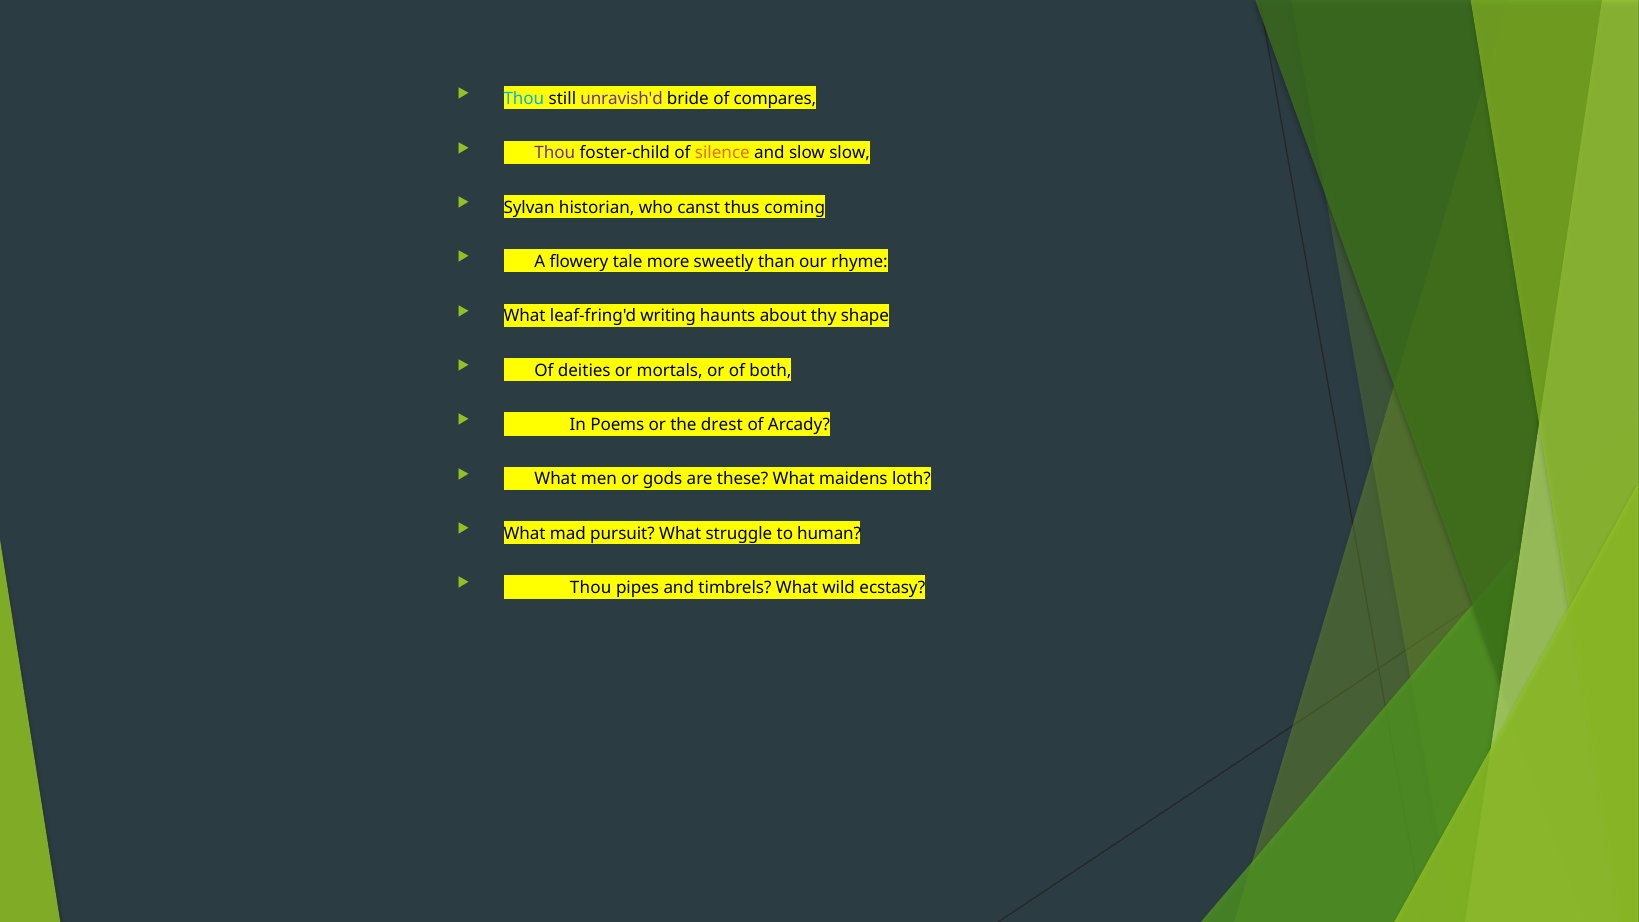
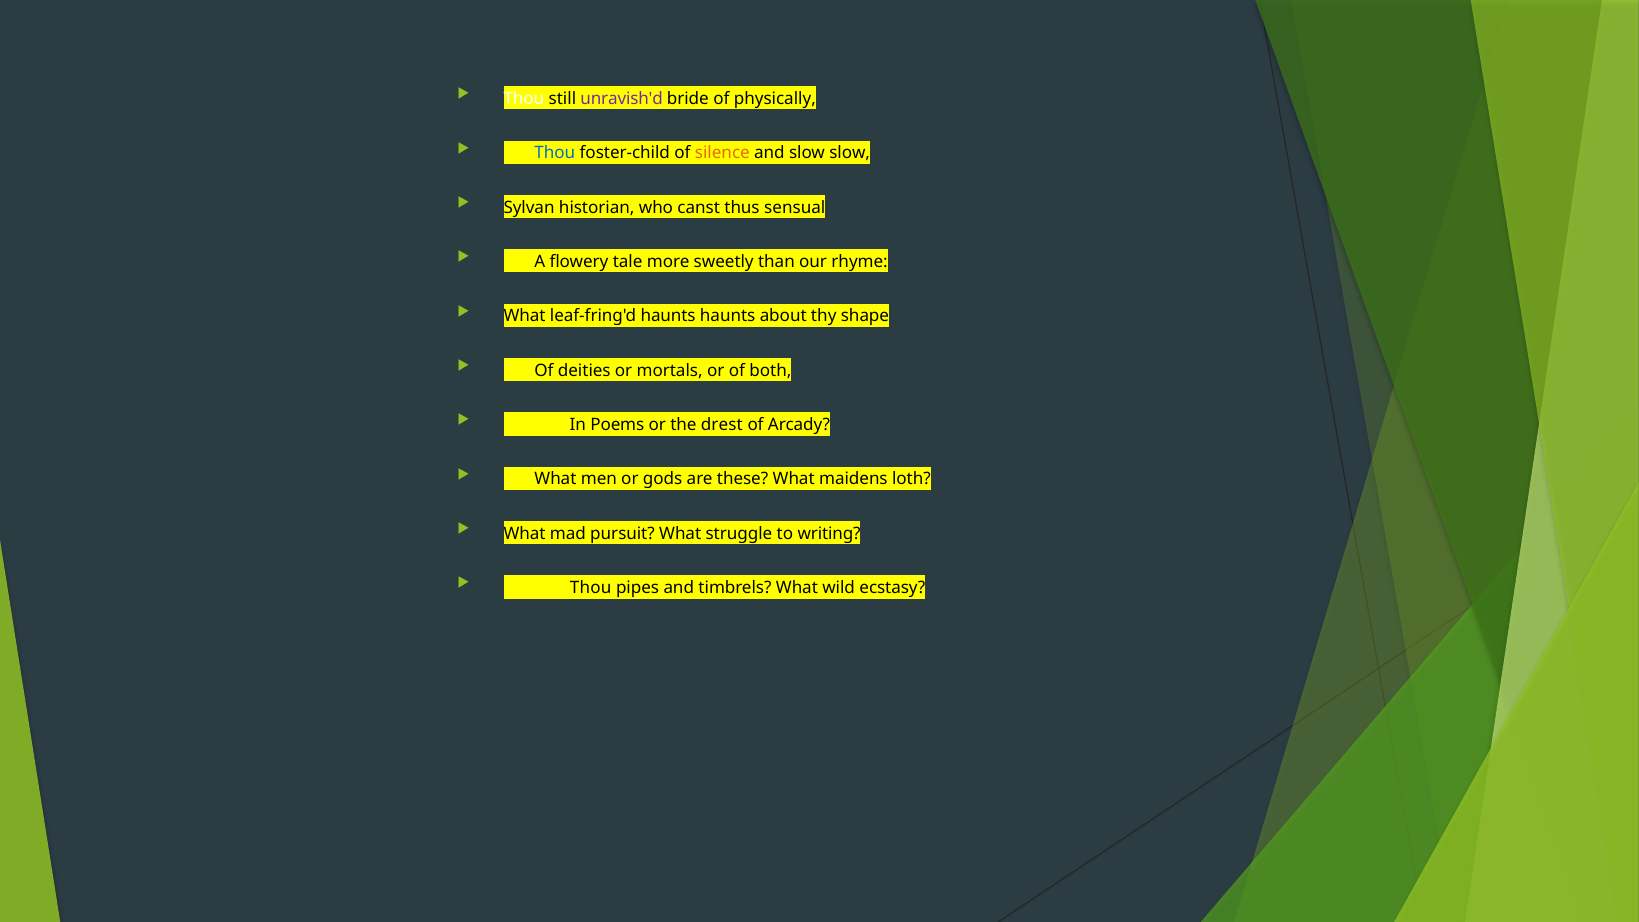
Thou colour: light blue -> white (524, 99)
compares: compares -> physically (775, 99)
Thou colour: purple -> blue (555, 153)
coming: coming -> sensual (795, 207)
leaf-fring'd writing: writing -> haunts (668, 316)
human: human -> writing (829, 534)
